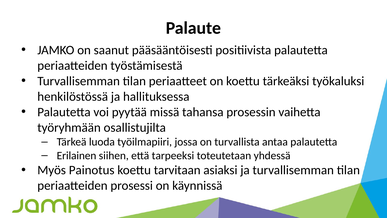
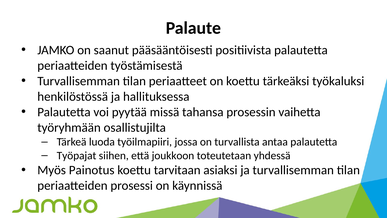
Erilainen: Erilainen -> Työpajat (77, 155)
tarpeeksi: tarpeeksi -> joukkoon (173, 155)
